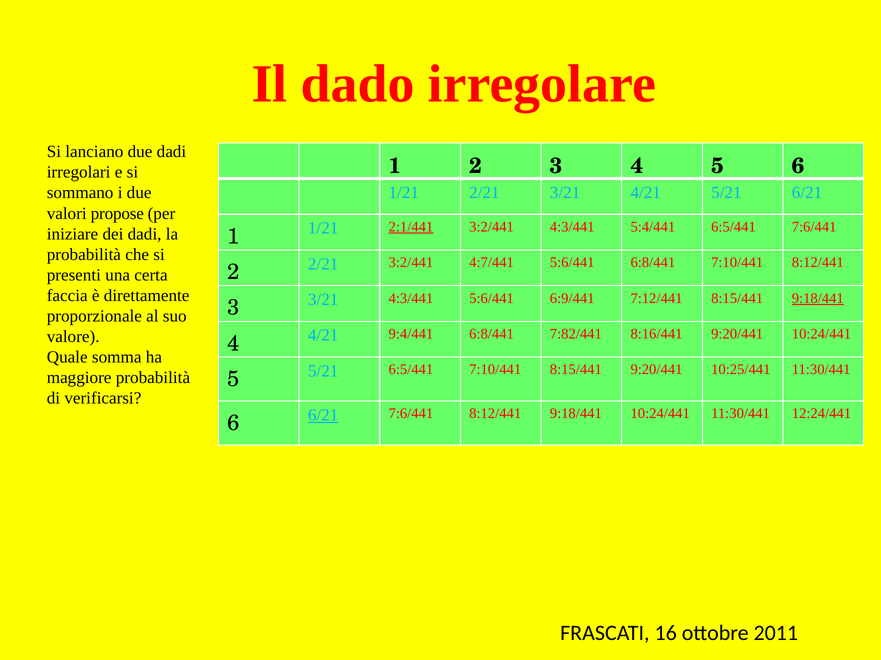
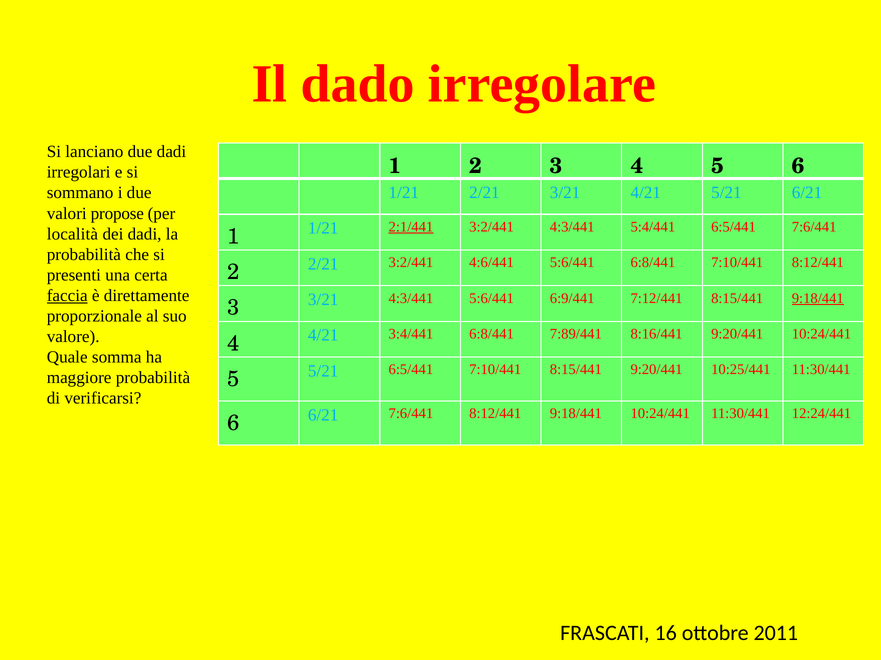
iniziare: iniziare -> località (72, 234)
4:7/441: 4:7/441 -> 4:6/441 (492, 263)
faccia underline: none -> present (67, 296)
9:4/441: 9:4/441 -> 3:4/441 (411, 334)
7:82/441: 7:82/441 -> 7:89/441 (576, 334)
6/21 underline: present -> none (323, 415)
